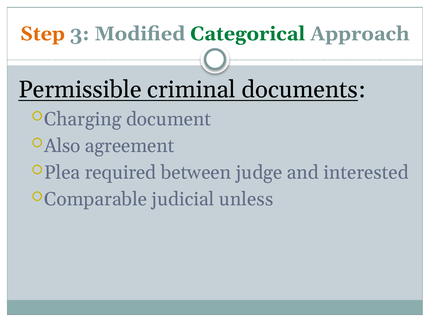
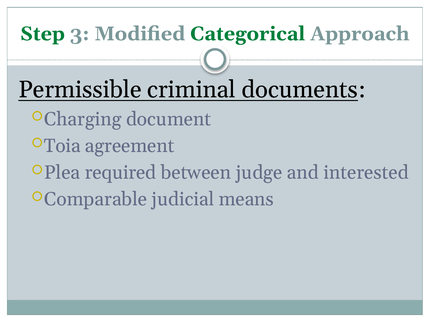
Step colour: orange -> green (43, 34)
Also: Also -> Toia (62, 146)
unless: unless -> means (246, 200)
